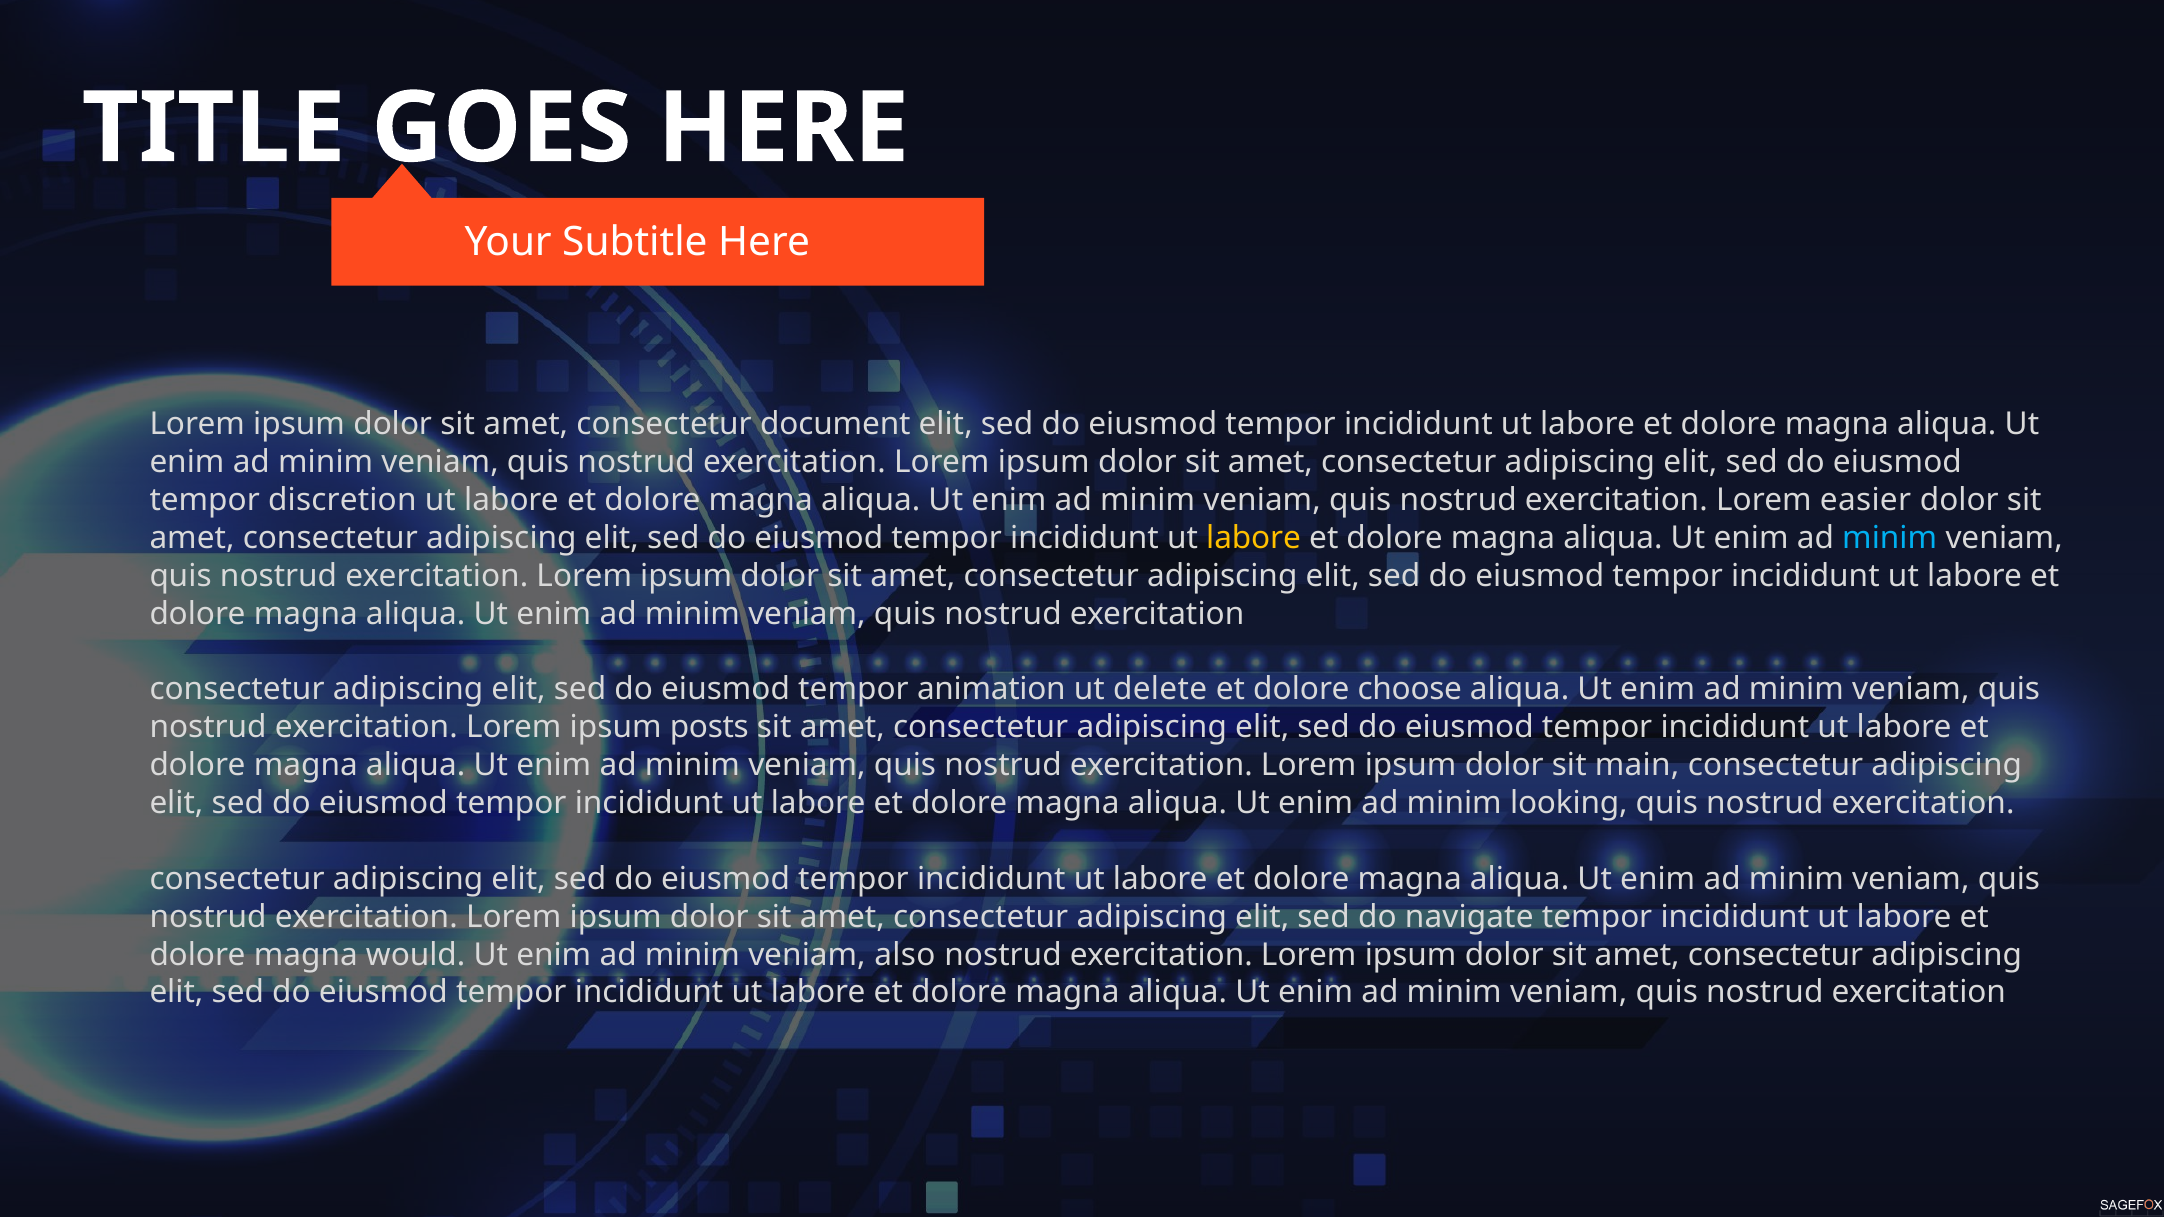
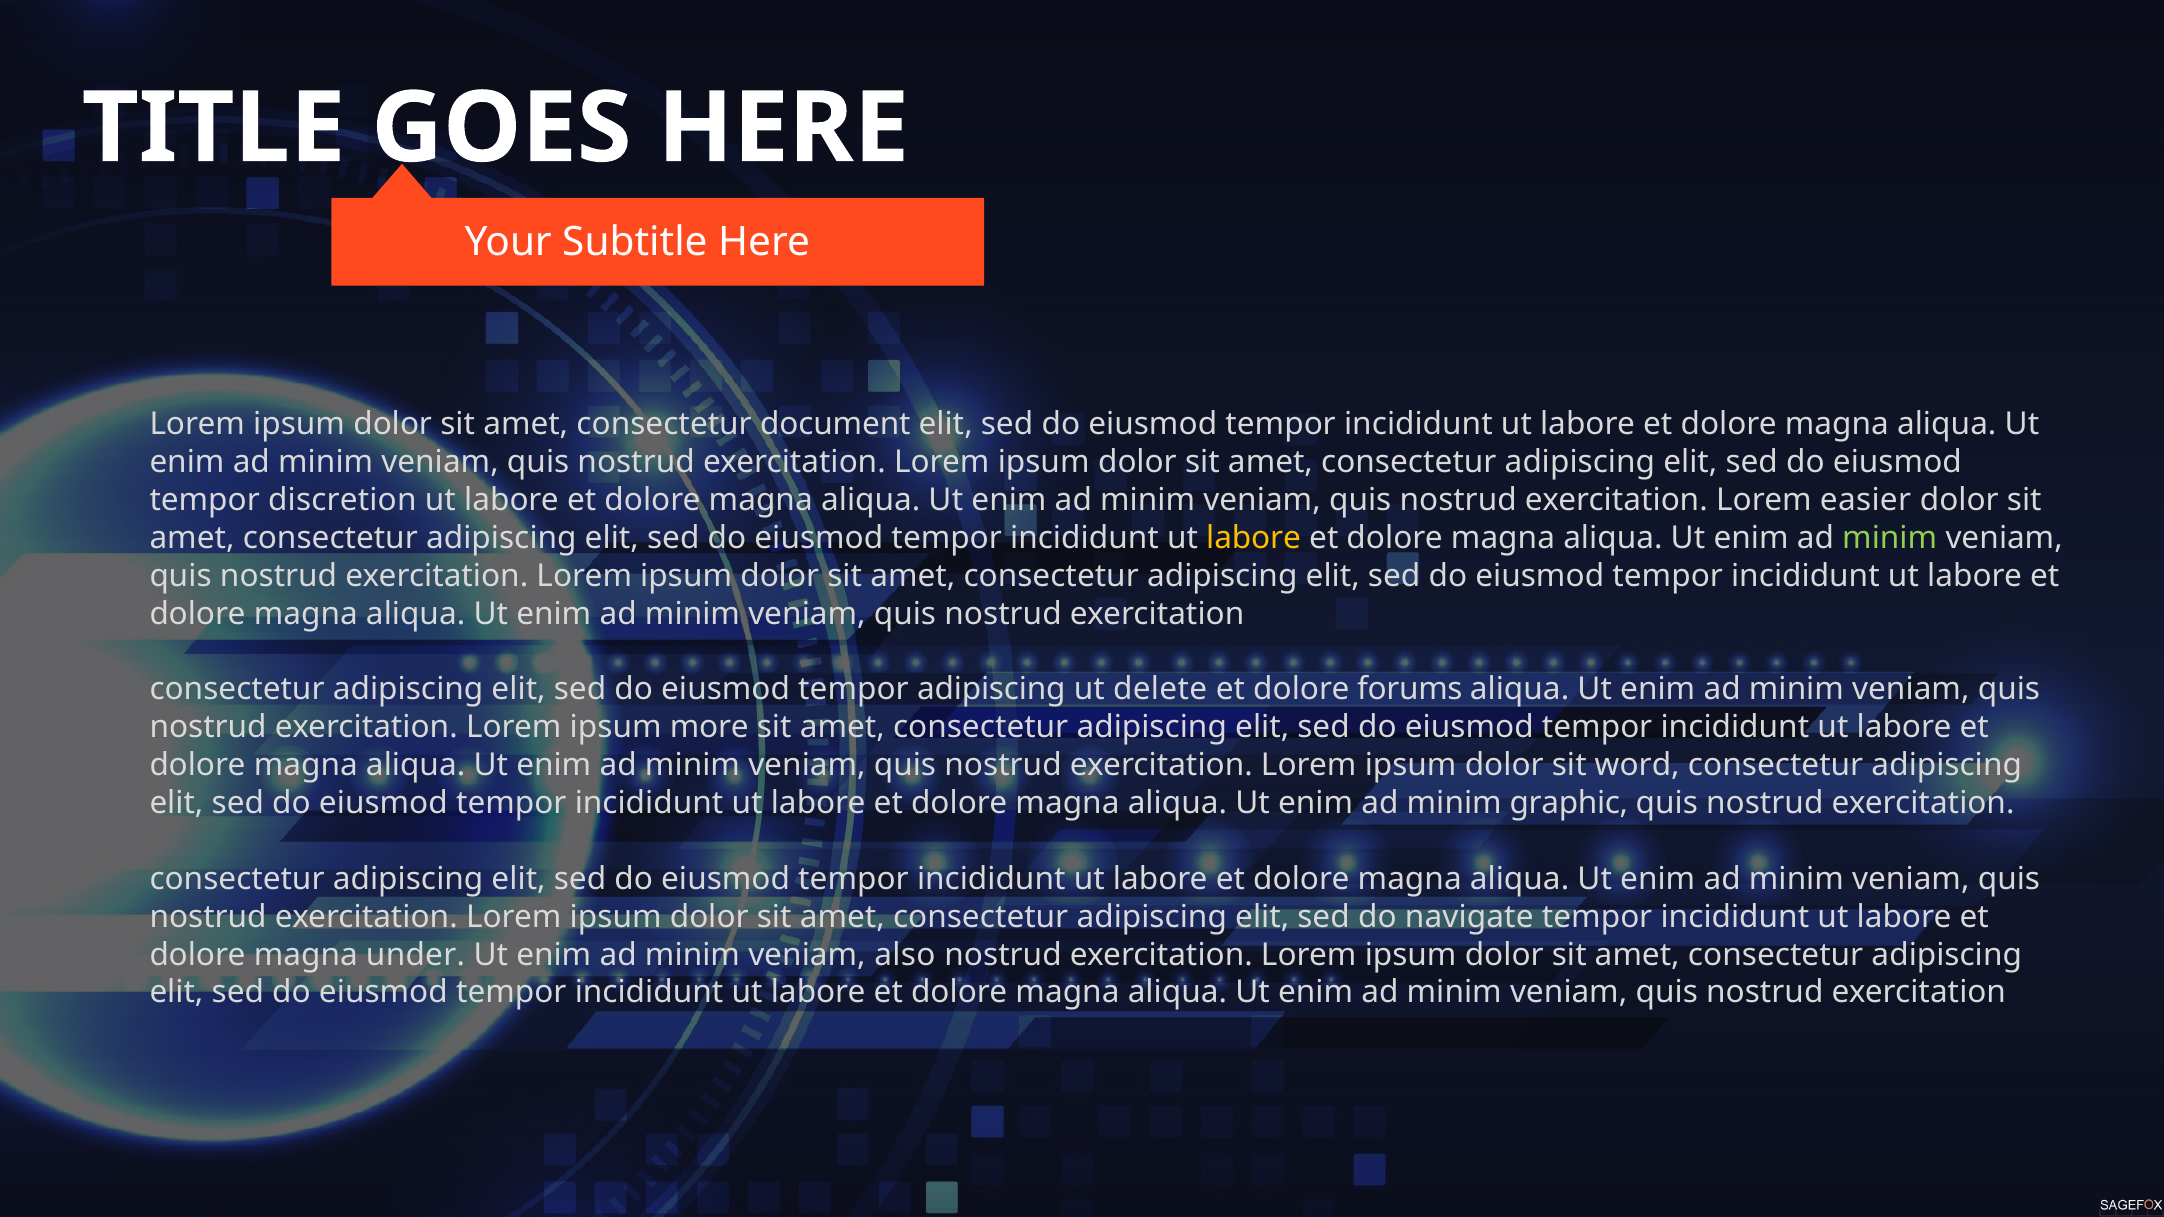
minim colour: light blue -> light green (1890, 538)
tempor animation: animation -> adipiscing (991, 690)
choose: choose -> forums (1410, 690)
posts: posts -> more (709, 728)
main: main -> word (1637, 765)
looking: looking -> graphic (1569, 803)
would: would -> under (415, 955)
